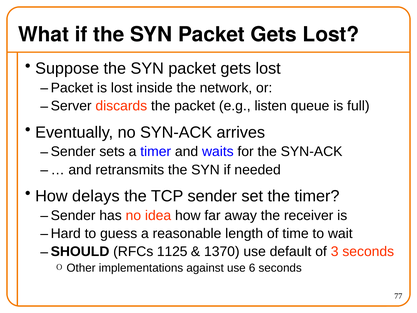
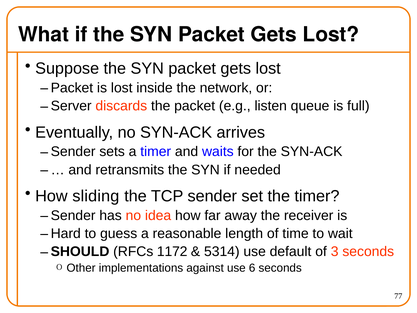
delays: delays -> sliding (96, 196)
1125: 1125 -> 1172 (172, 251)
1370: 1370 -> 5314 (222, 251)
